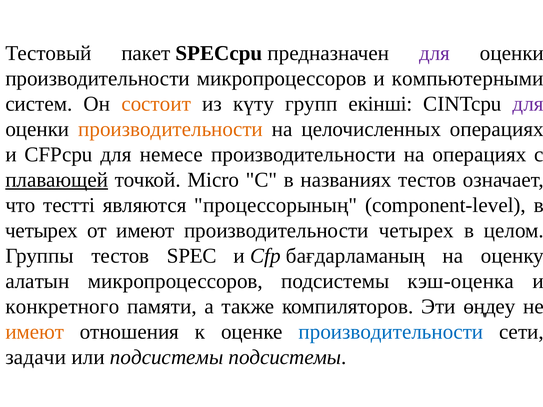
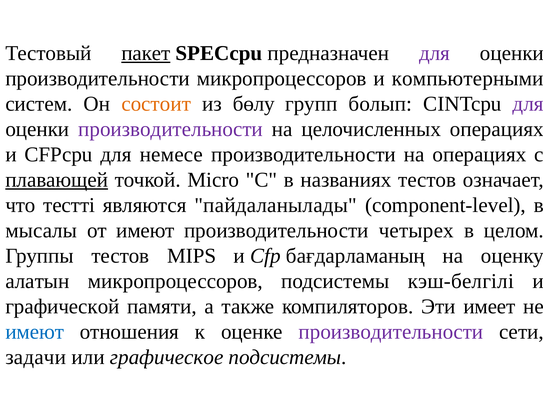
пакет underline: none -> present (146, 53)
күту: күту -> бөлу (254, 104)
екінші: екінші -> болып (380, 104)
производительности colour: orange -> purple (171, 129)
процессорының: процессорының -> пайдаланылады (276, 205)
четырех: четырех -> мысалы (41, 231)
SPEC: SPEC -> MIPS (192, 256)
кэш-оценка: кэш-оценка -> кэш-белгілі (461, 281)
конкретного: конкретного -> графической (62, 307)
өңдеу: өңдеу -> имеет (489, 307)
имеют colour: orange -> blue (35, 332)
производительности colour: blue -> purple (391, 332)
или подсистемы: подсистемы -> графическое (167, 357)
